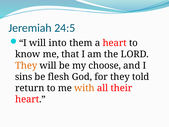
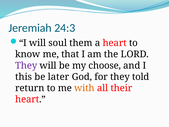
24:5: 24:5 -> 24:3 (65, 28)
into: into -> soul (58, 43)
They colour: orange -> purple (26, 65)
sins: sins -> this (24, 77)
flesh: flesh -> later (59, 77)
